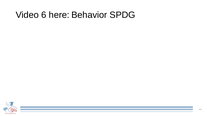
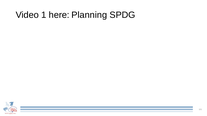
6: 6 -> 1 (44, 15)
Behavior: Behavior -> Planning (89, 15)
